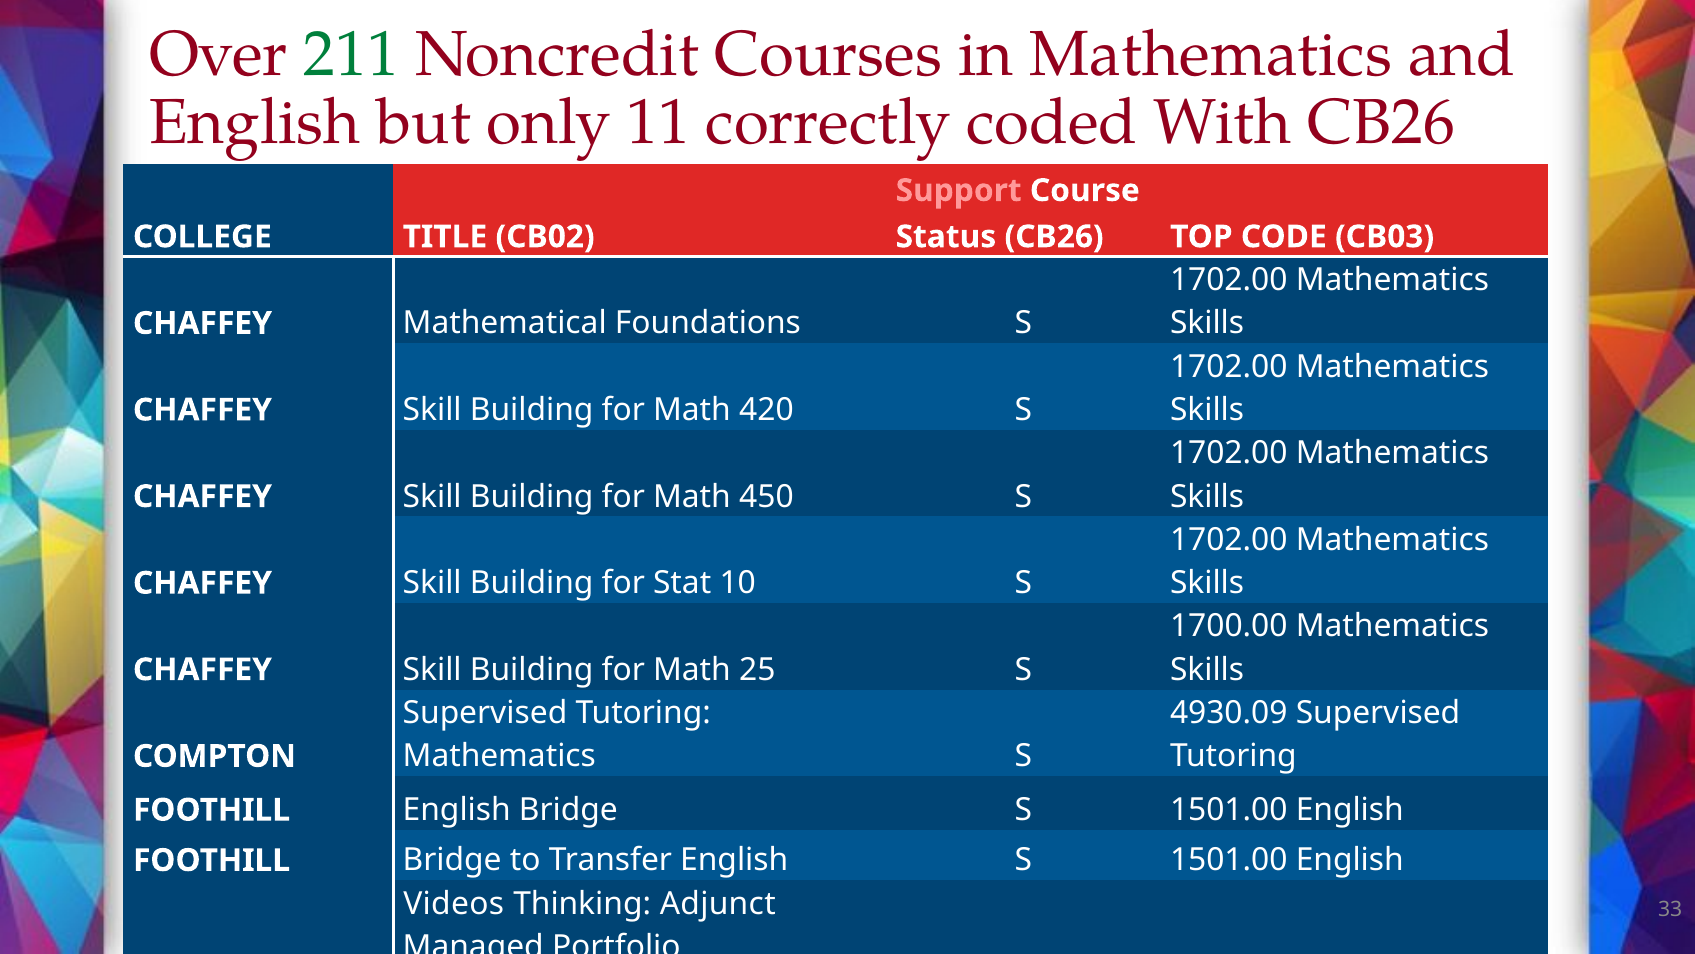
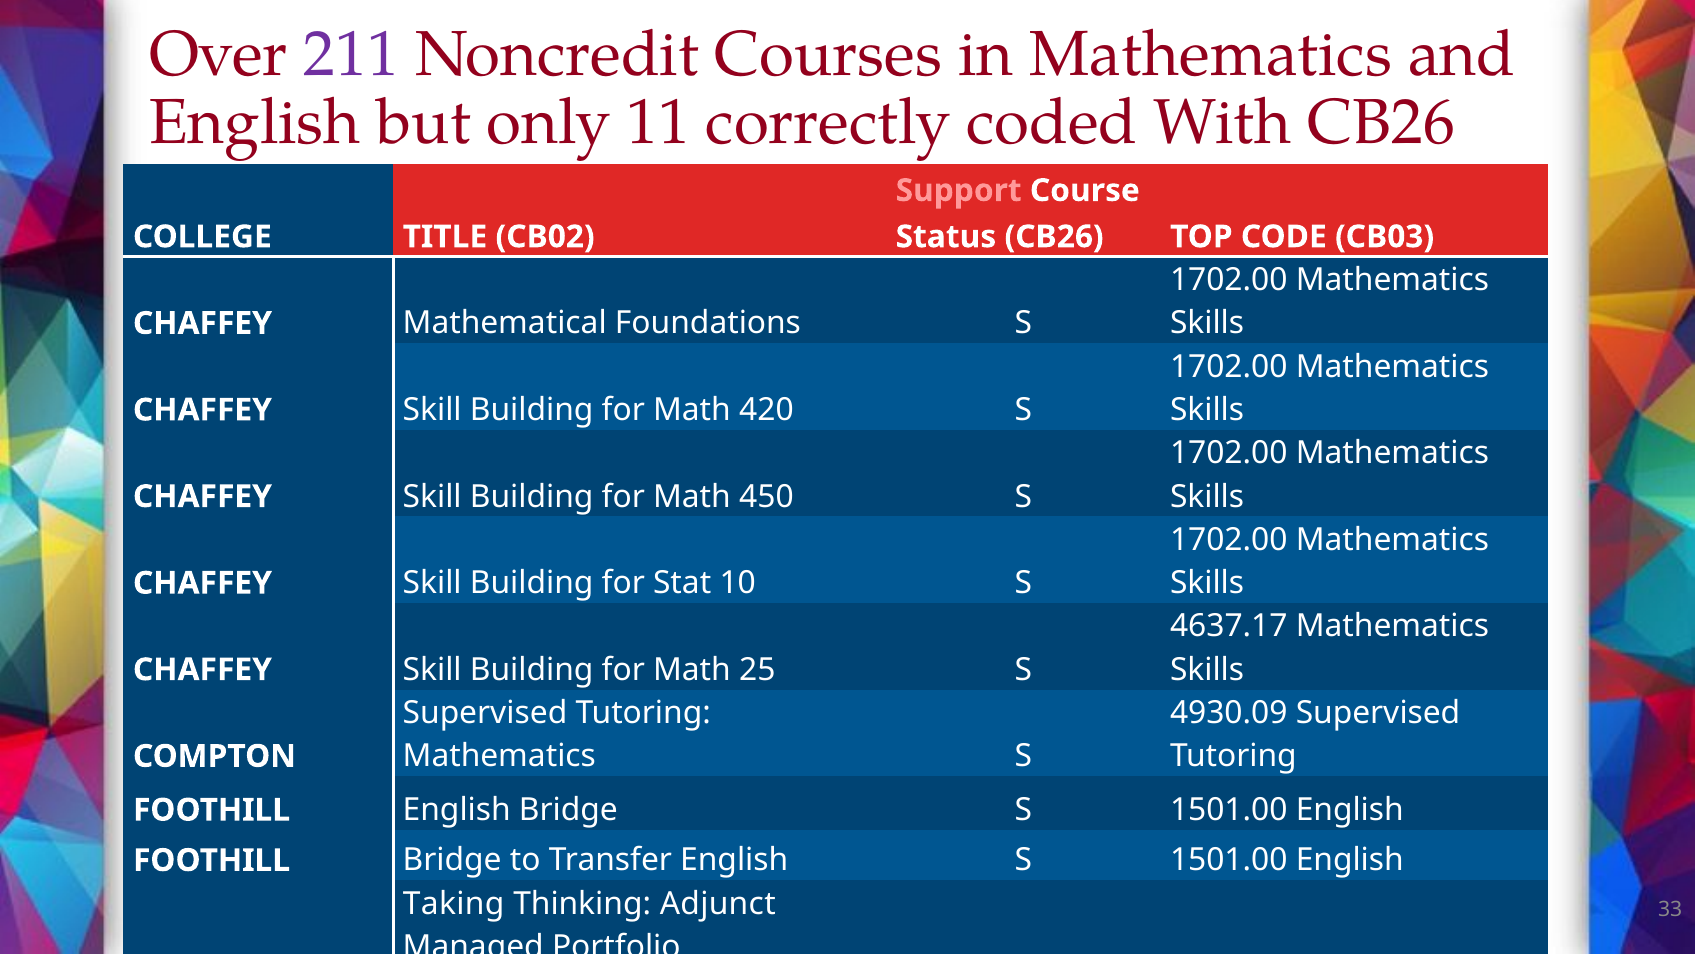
211 colour: green -> purple (351, 54)
1700.00: 1700.00 -> 4637.17 (1229, 626)
Videos: Videos -> Taking (454, 903)
